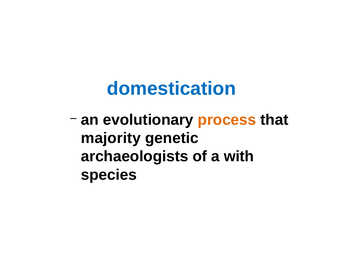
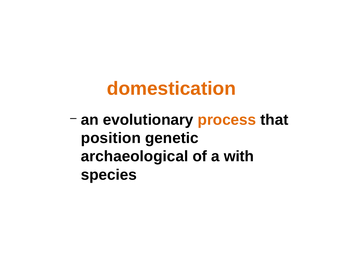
domestication colour: blue -> orange (171, 89)
majority: majority -> position (111, 138)
archaeologists: archaeologists -> archaeological (135, 157)
